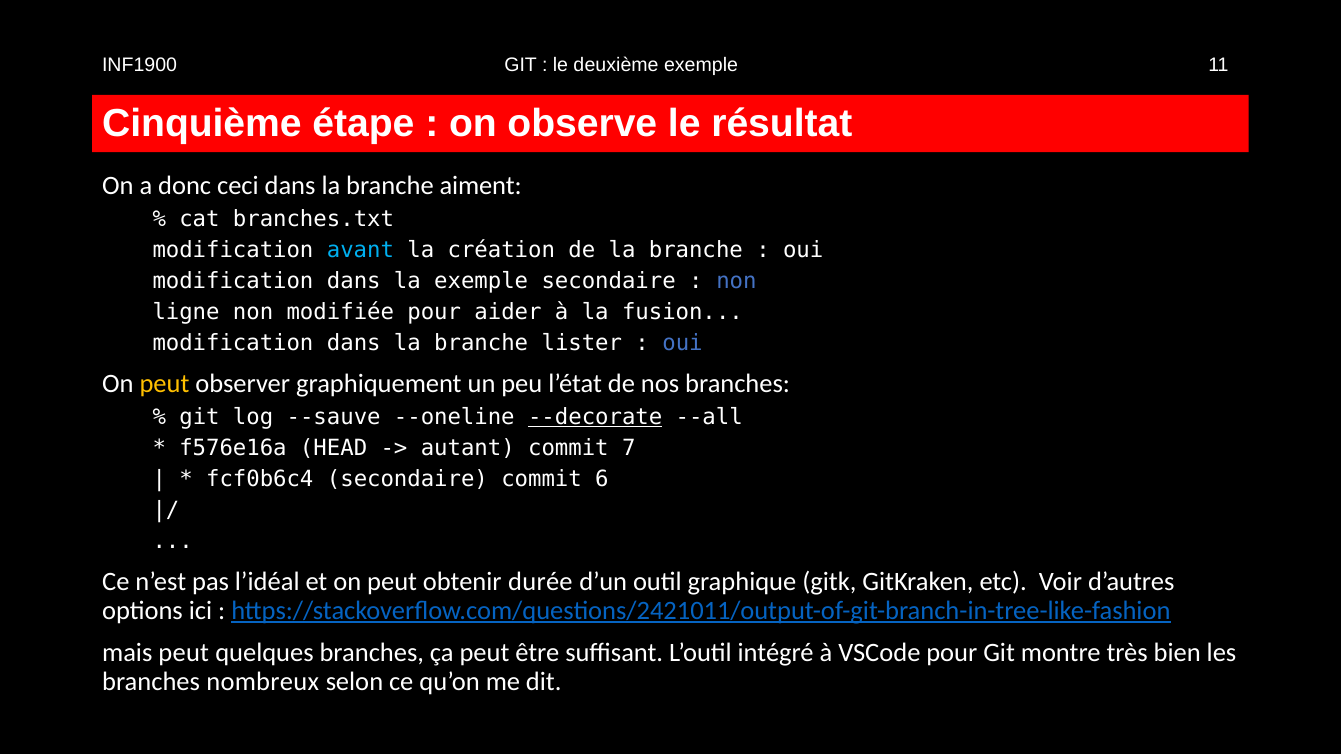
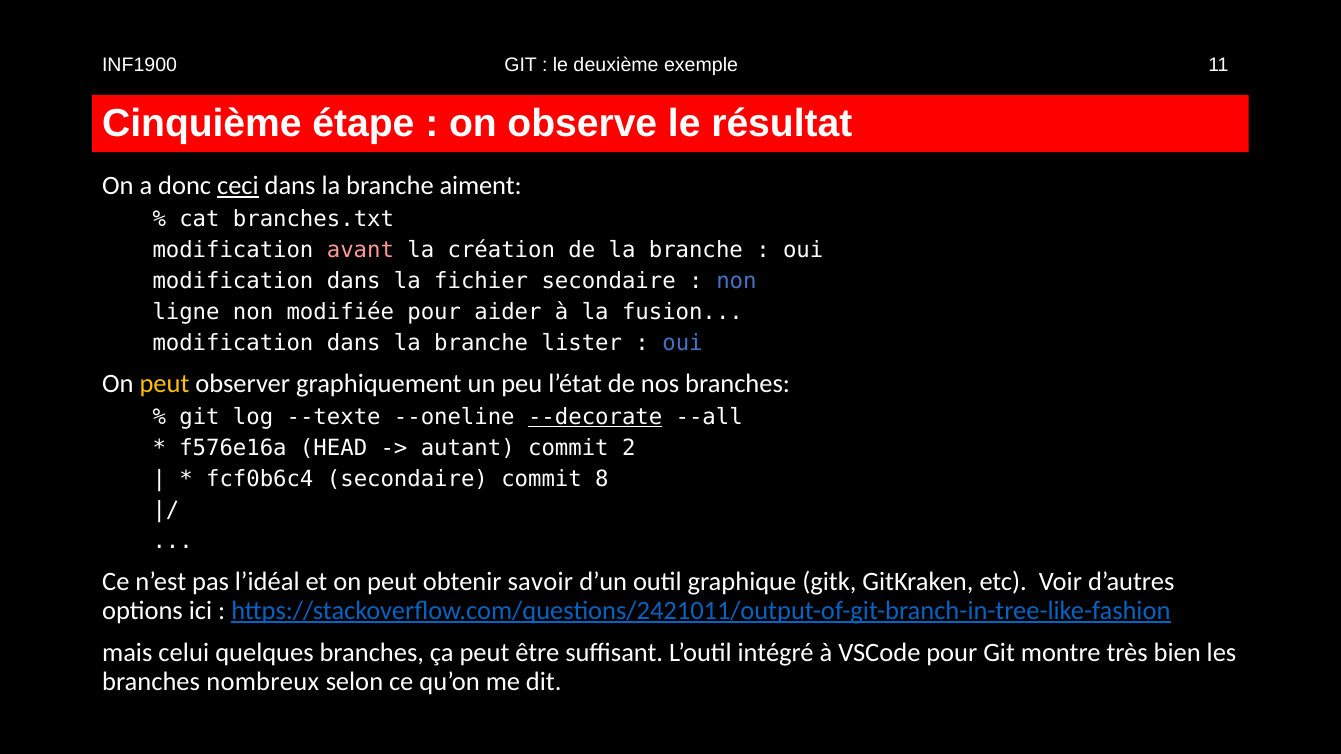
ceci underline: none -> present (238, 186)
avant colour: light blue -> pink (360, 250)
la exemple: exemple -> fichier (481, 281)
--sauve: --sauve -> --texte (334, 417)
7: 7 -> 2 (629, 448)
6: 6 -> 8 (602, 479)
durée: durée -> savoir (540, 582)
mais peut: peut -> celui (184, 653)
